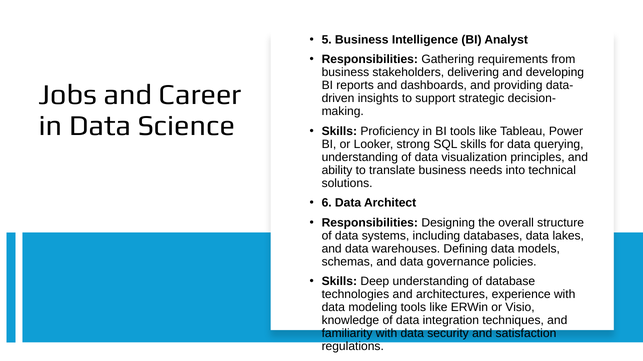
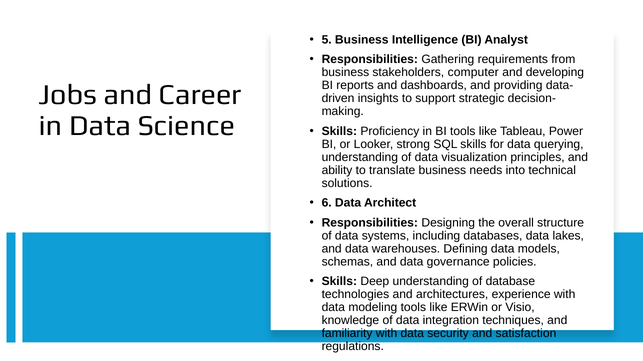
delivering: delivering -> computer (473, 73)
